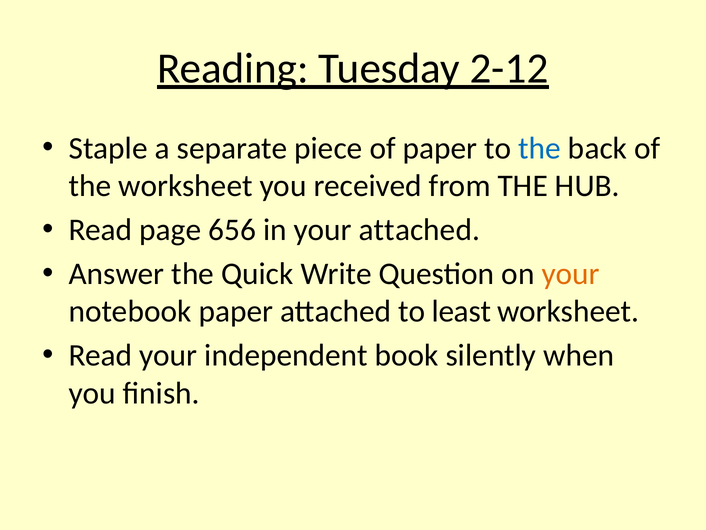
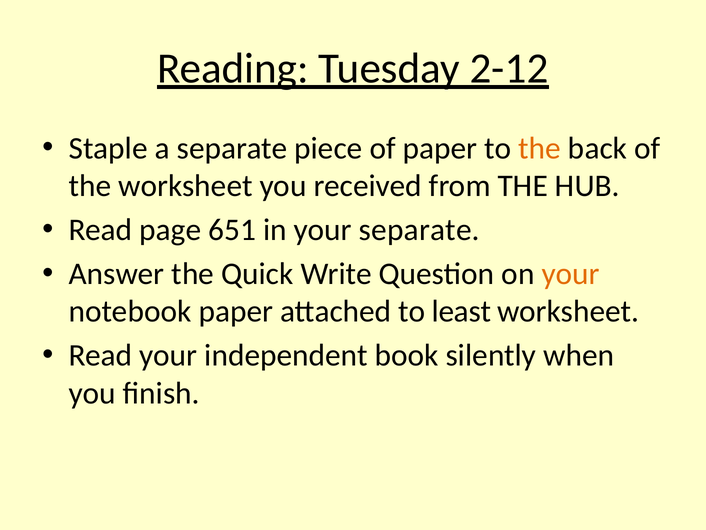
the colour: blue -> orange (540, 148)
656: 656 -> 651 (232, 230)
your attached: attached -> separate (419, 230)
